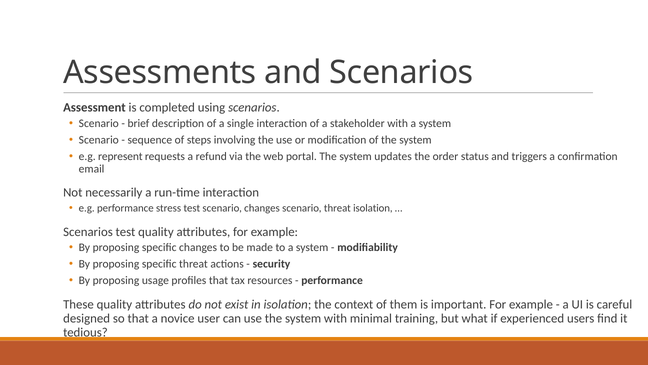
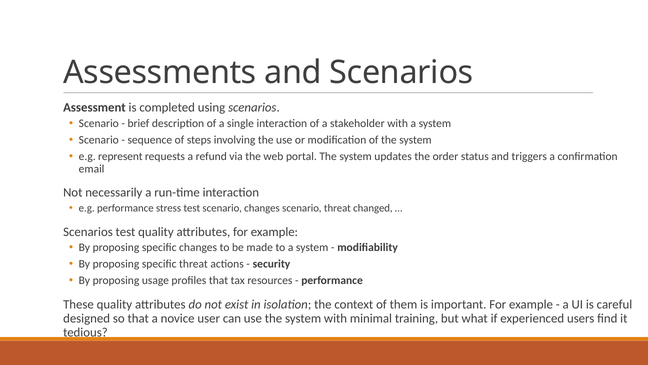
threat isolation: isolation -> changed (373, 208)
